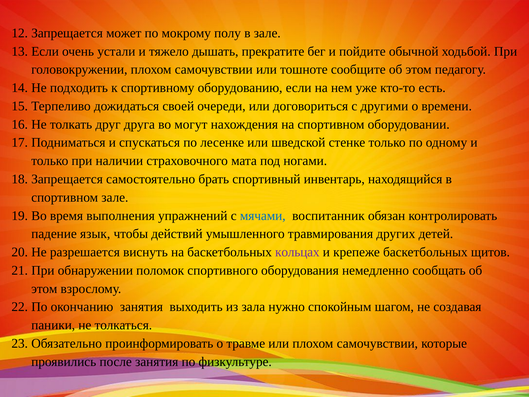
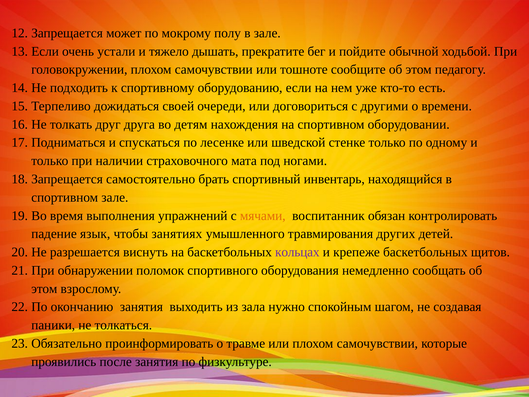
могут: могут -> детям (191, 124)
мячами colour: blue -> orange (263, 216)
действий: действий -> занятиях (177, 234)
